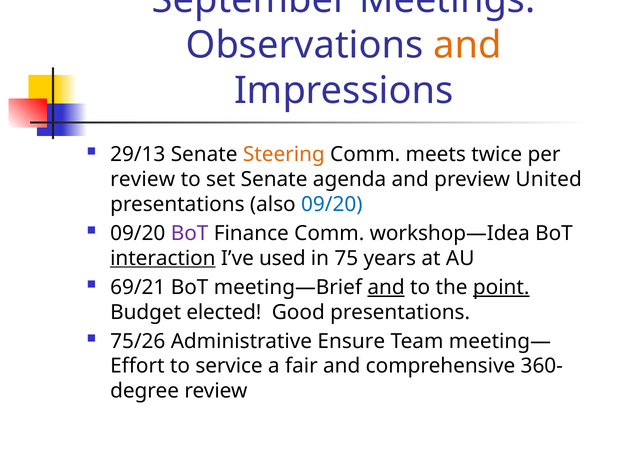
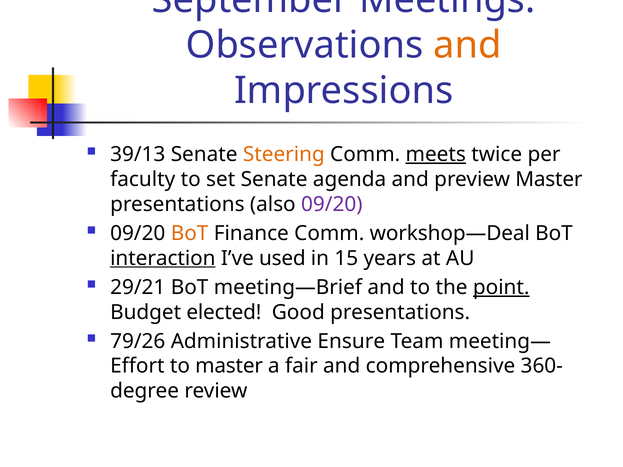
29/13: 29/13 -> 39/13 (138, 155)
meets underline: none -> present (436, 155)
review: review -> faculty (143, 179)
preview United: United -> Master (549, 179)
09/20 colour: blue -> purple (332, 204)
BoT colour: purple -> orange (190, 233)
workshop—Idea: workshop—Idea -> workshop—Deal (450, 233)
75: 75 -> 15 (346, 258)
69/21: 69/21 -> 29/21 (138, 287)
and underline: present -> none (386, 287)
75/26: 75/26 -> 79/26 (138, 341)
to service: service -> master (229, 366)
